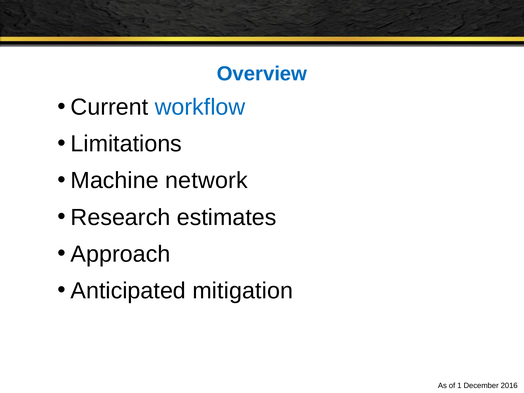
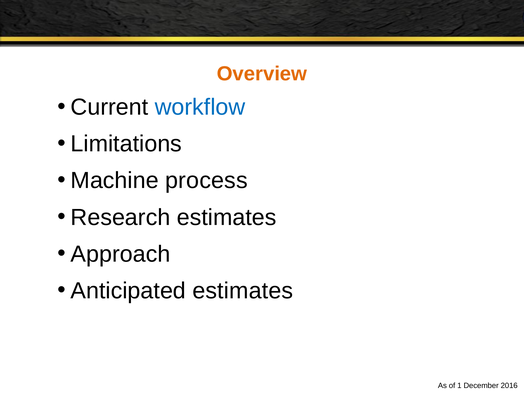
Overview colour: blue -> orange (262, 74)
network: network -> process (206, 181)
Anticipated mitigation: mitigation -> estimates (243, 291)
